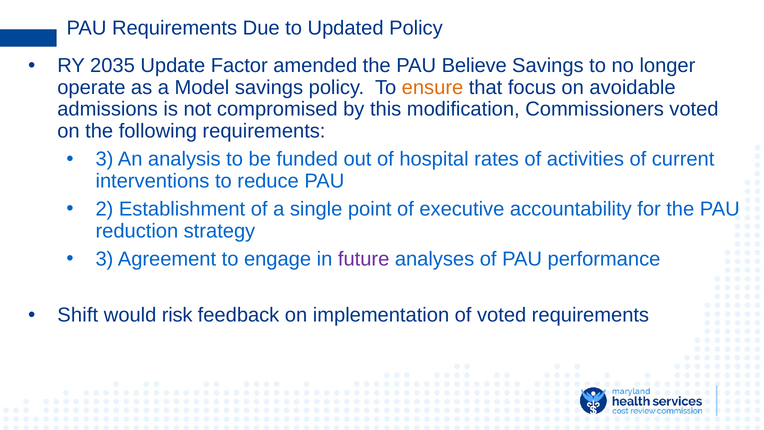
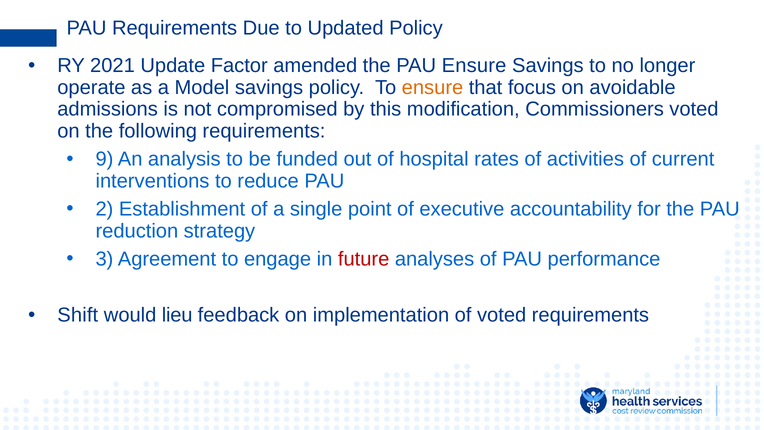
2035: 2035 -> 2021 (112, 66)
PAU Believe: Believe -> Ensure (474, 66)
3: 3 -> 9 (104, 159)
future colour: purple -> red (364, 259)
risk: risk -> lieu (177, 315)
